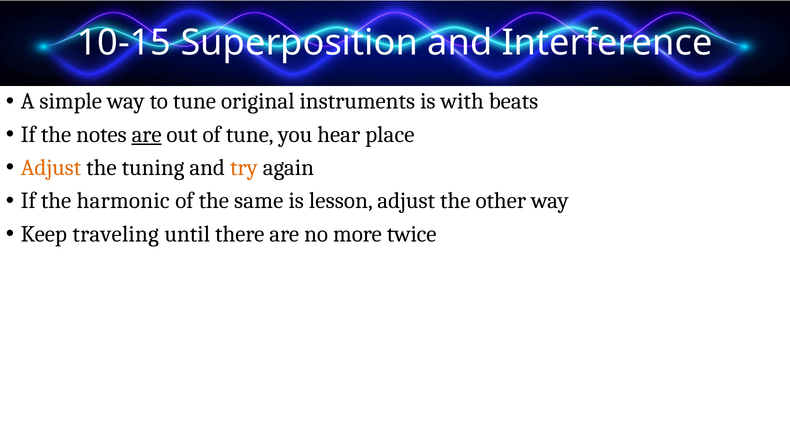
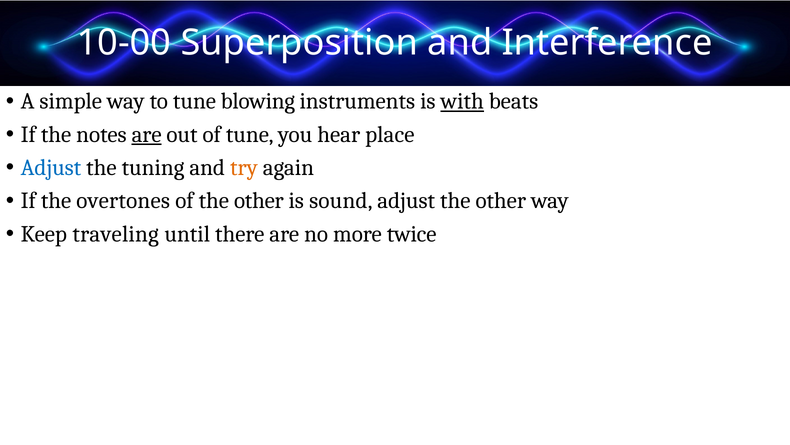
10-15: 10-15 -> 10-00 (124, 43)
original: original -> blowing (258, 101)
with underline: none -> present (462, 101)
Adjust colour: orange -> blue (51, 167)
harmonic: harmonic -> overtones (123, 201)
of the same: same -> other (259, 201)
lesson: lesson -> sound (341, 201)
